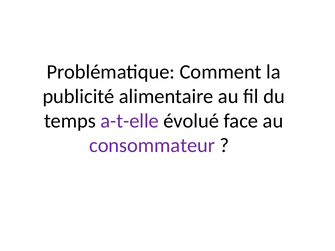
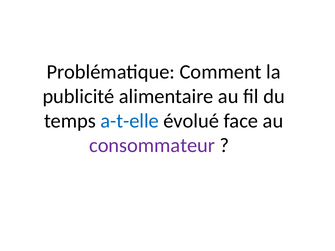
a-t-elle colour: purple -> blue (130, 121)
